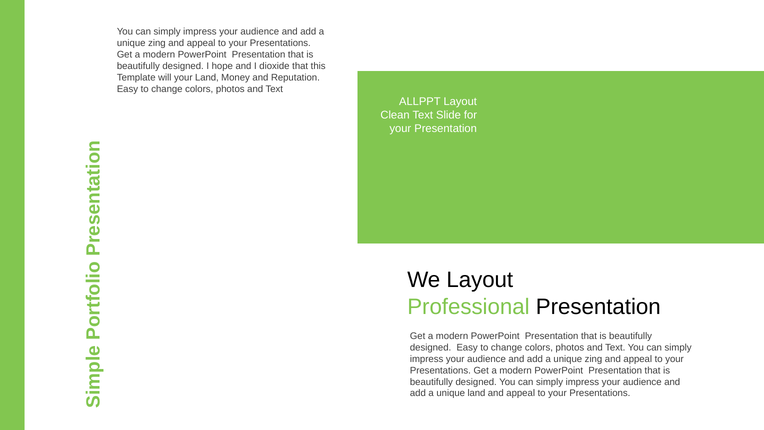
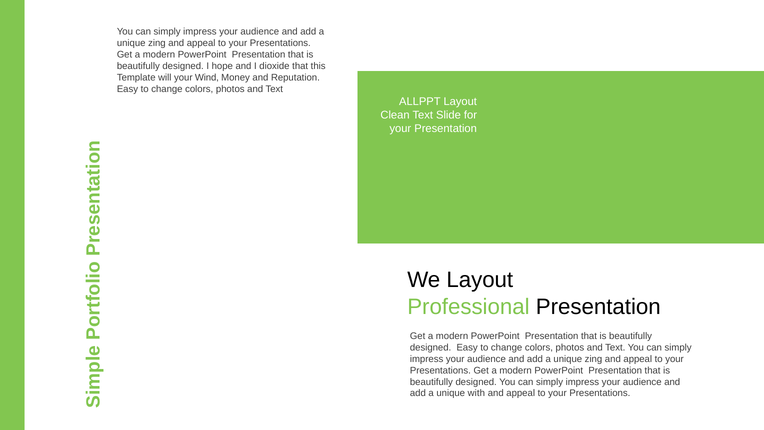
your Land: Land -> Wind (207, 77)
unique land: land -> with (476, 393)
